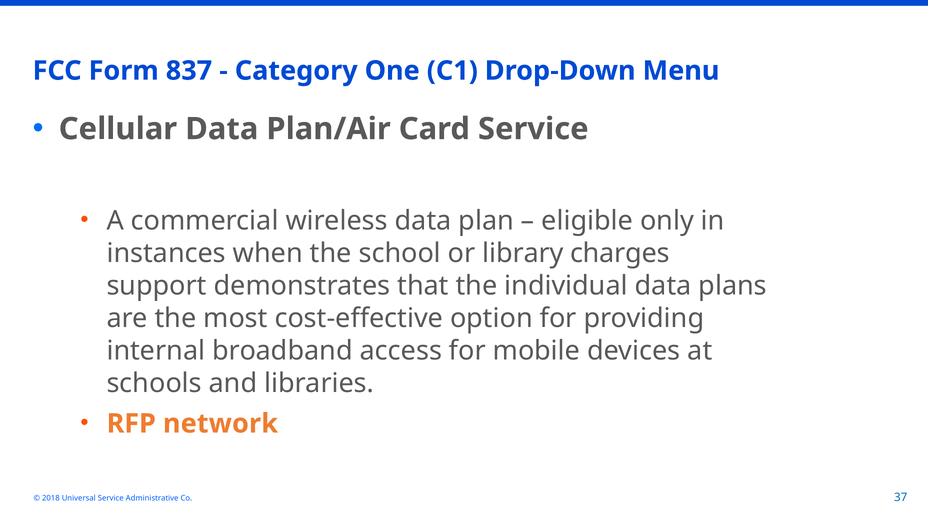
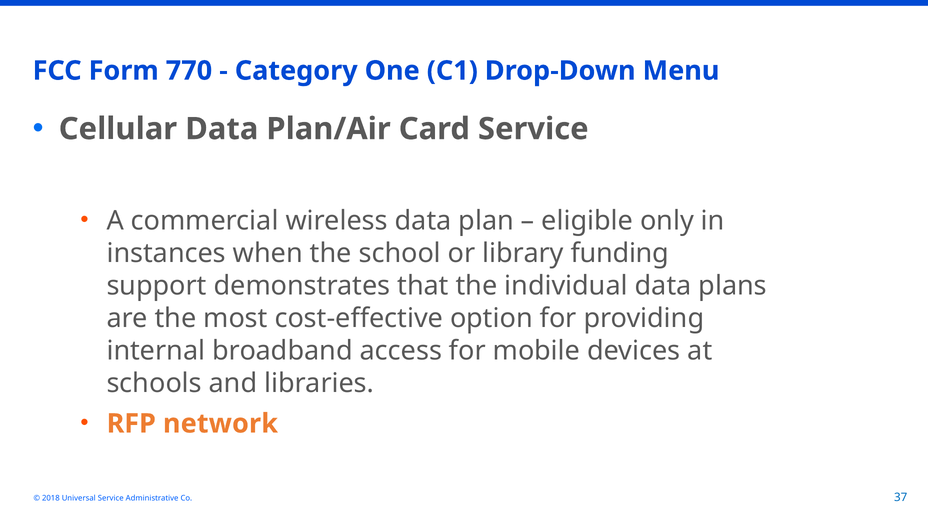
837: 837 -> 770 (189, 71)
charges: charges -> funding (620, 253)
